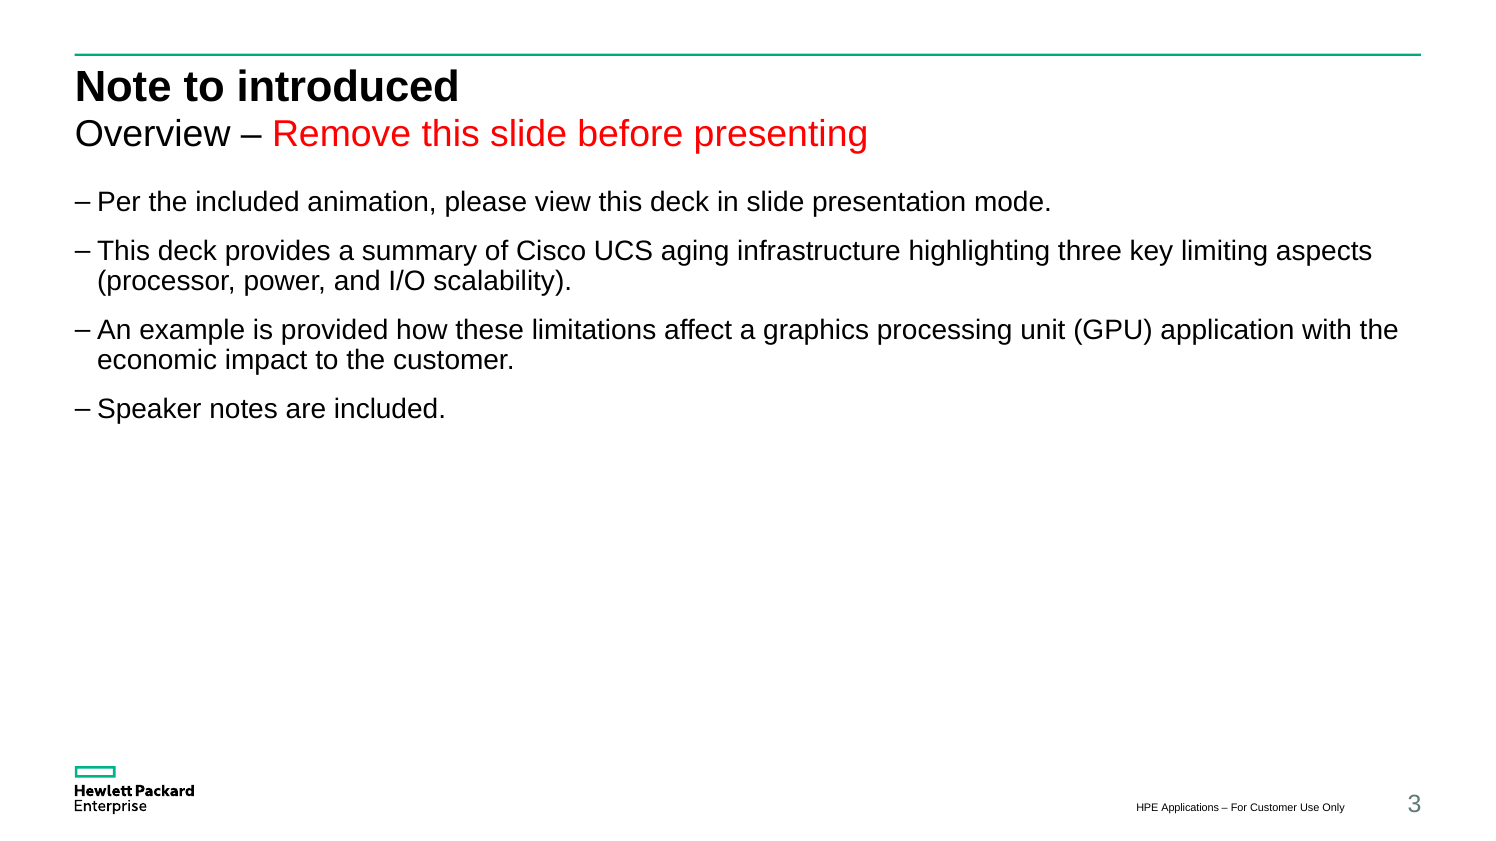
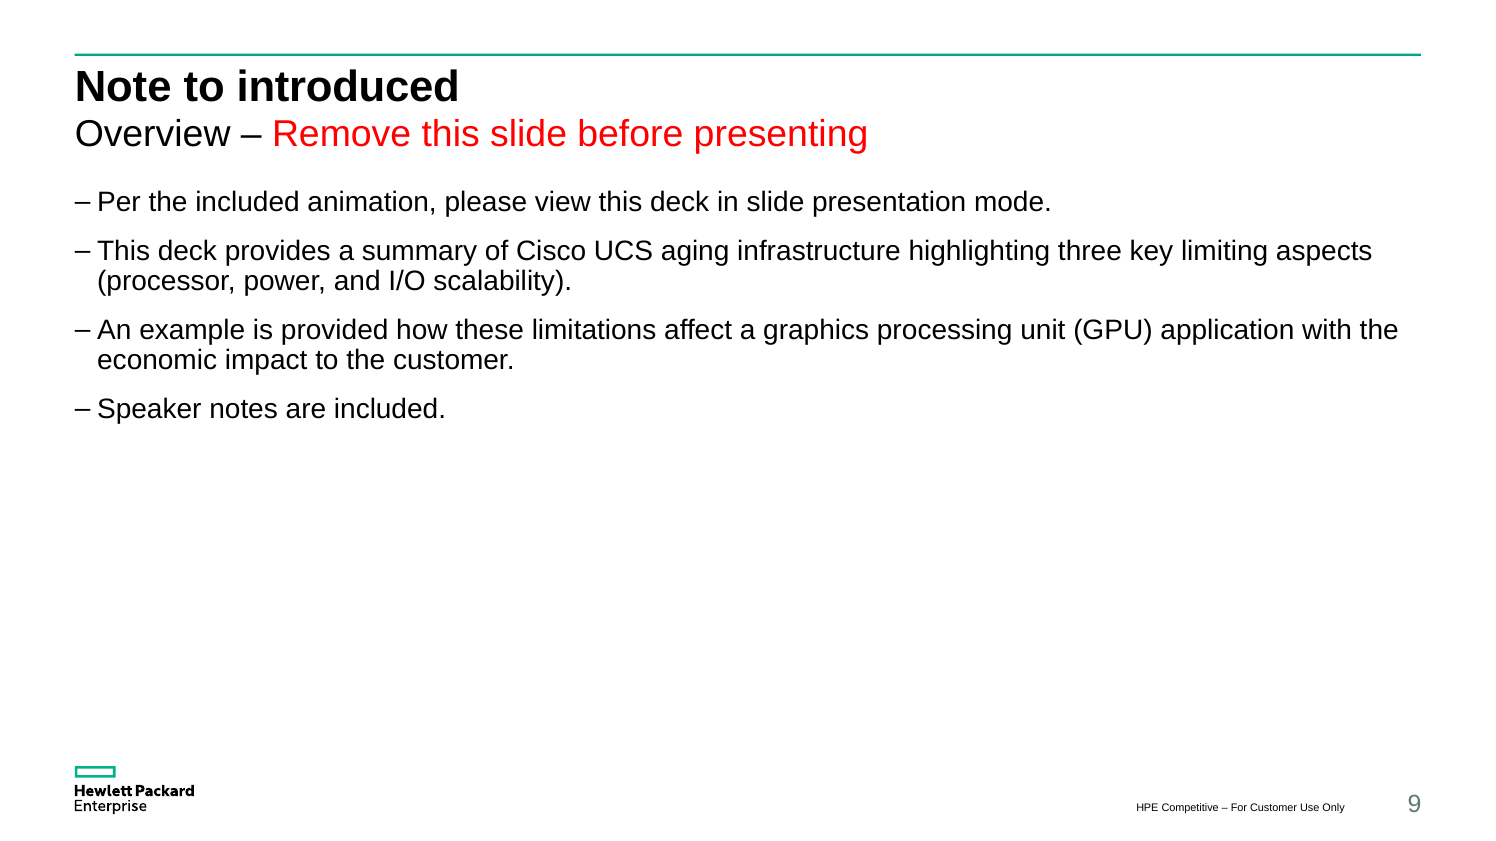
Applications: Applications -> Competitive (1190, 808)
3: 3 -> 9 (1414, 804)
